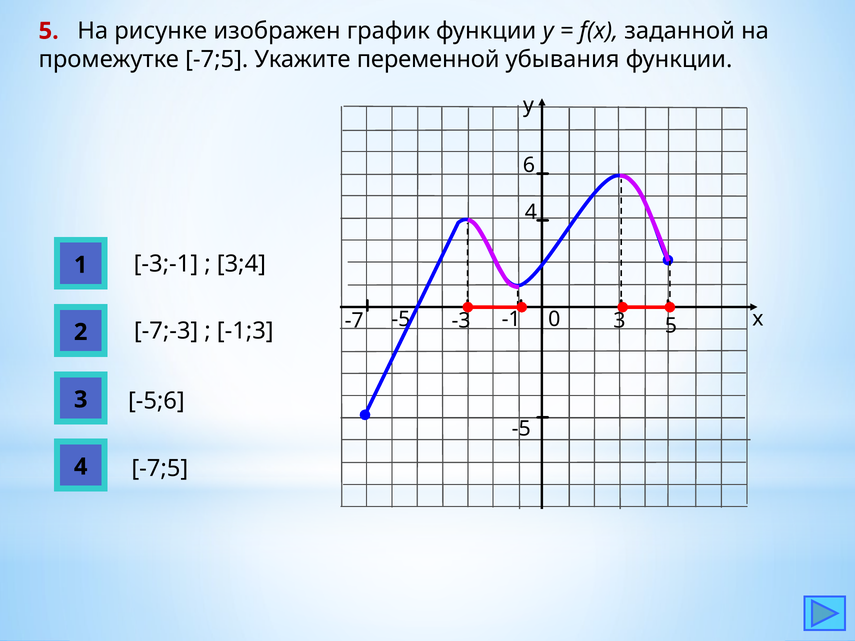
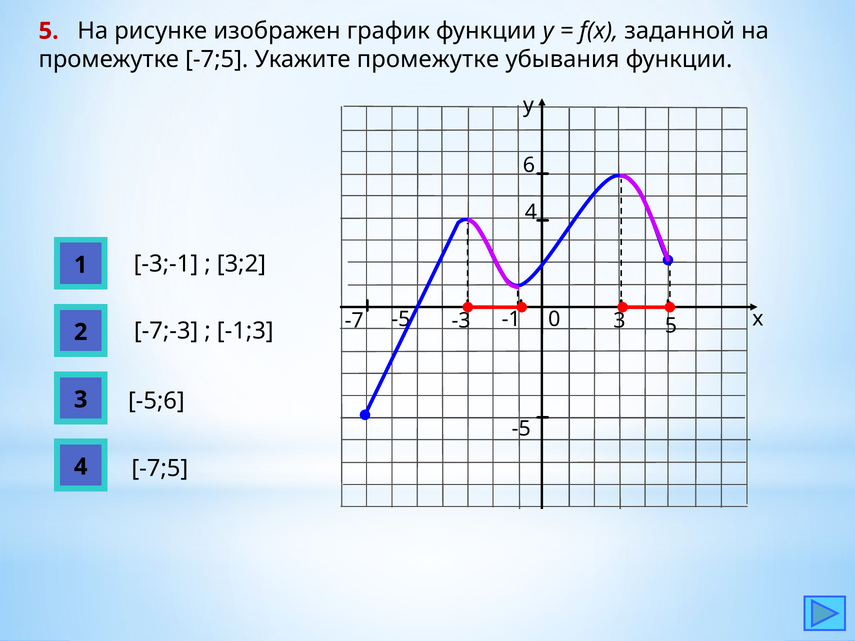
Укажите переменной: переменной -> промежутке (428, 59)
3;4: 3;4 -> 3;2 (241, 264)
